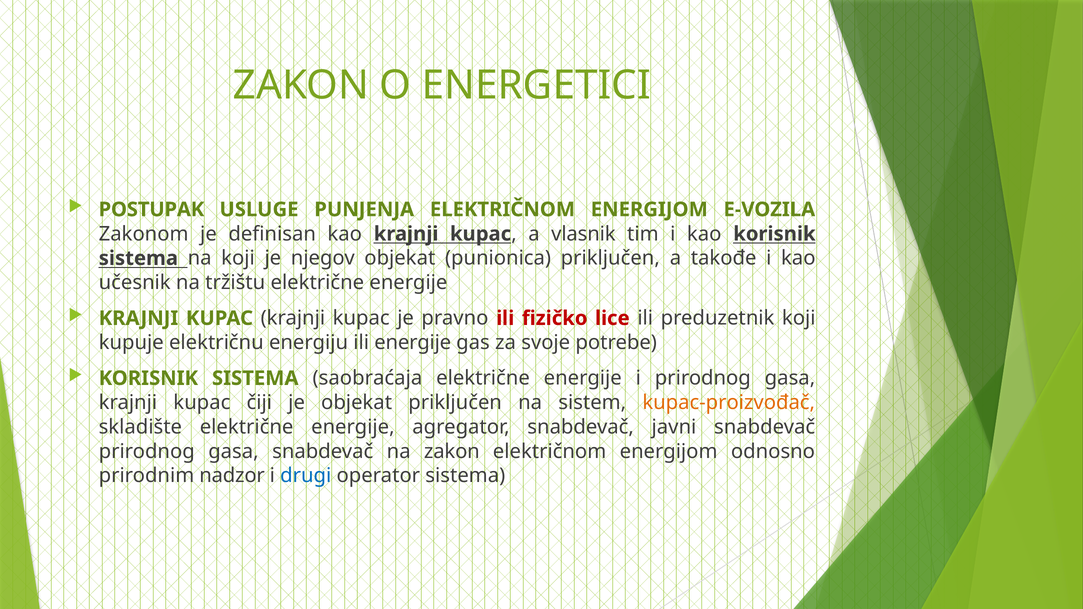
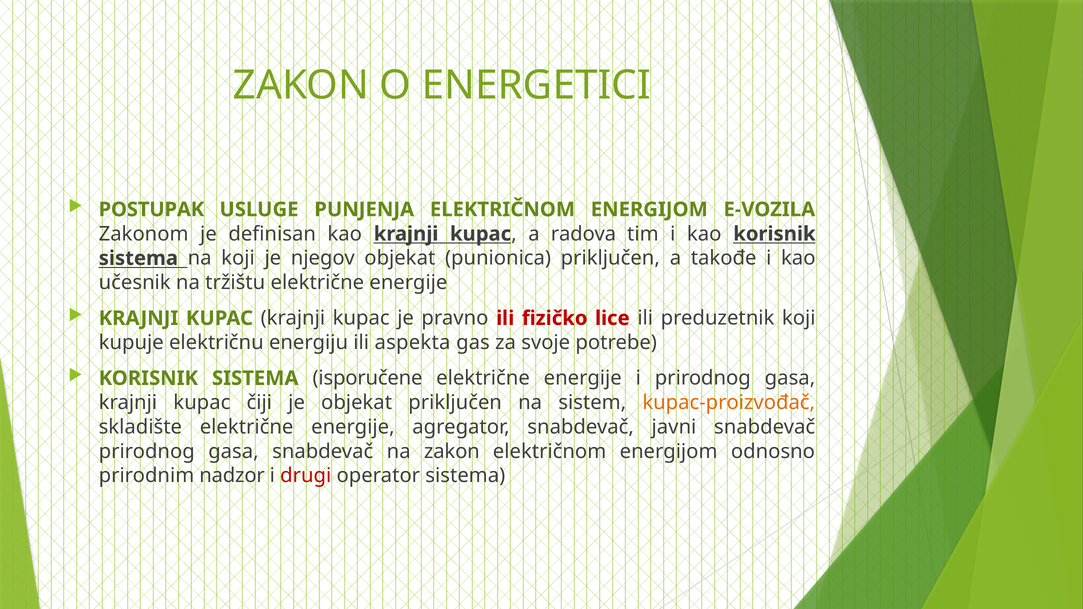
vlasnik: vlasnik -> radova (583, 234)
ili energije: energije -> aspekta (413, 343)
saobraćaja: saobraćaja -> isporučene (368, 378)
drugi colour: blue -> red (306, 476)
